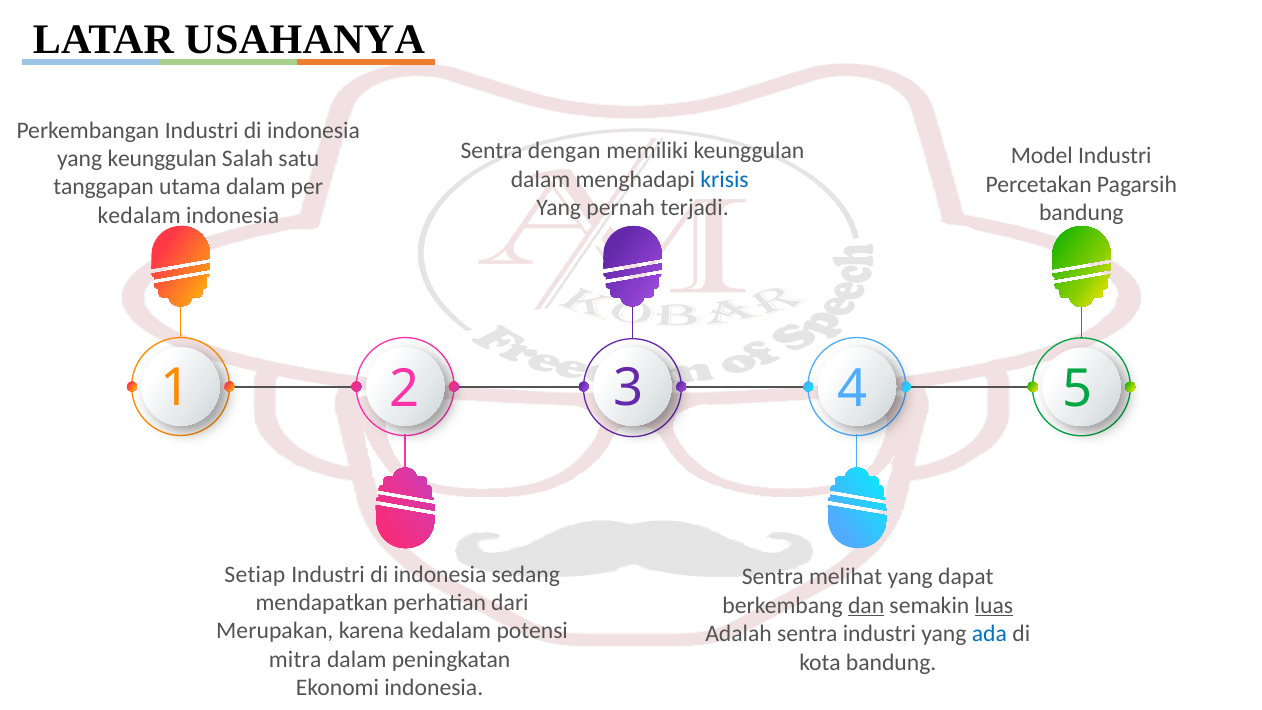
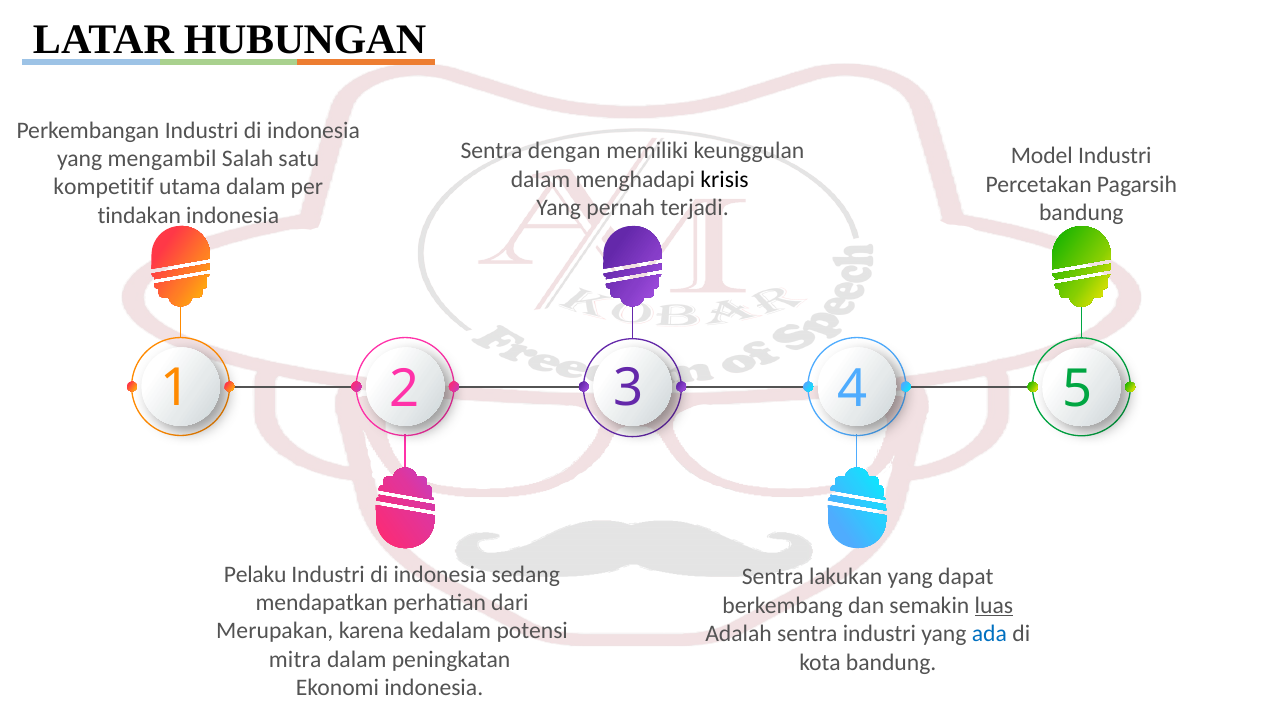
USAHANYA: USAHANYA -> HUBUNGAN (305, 40)
yang keunggulan: keunggulan -> mengambil (162, 159)
krisis colour: blue -> black (725, 179)
tanggapan: tanggapan -> kompetitif (104, 187)
kedalam: kedalam -> tindakan (139, 215)
Setiap: Setiap -> Pelaku (255, 574)
melihat: melihat -> lakukan (846, 577)
dan underline: present -> none (866, 605)
